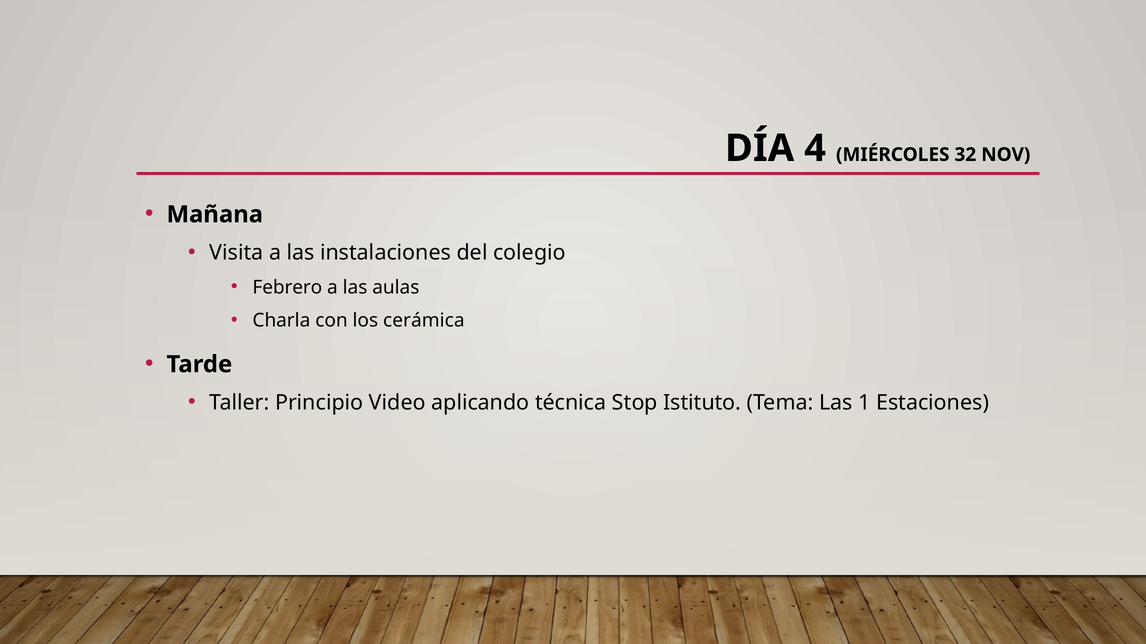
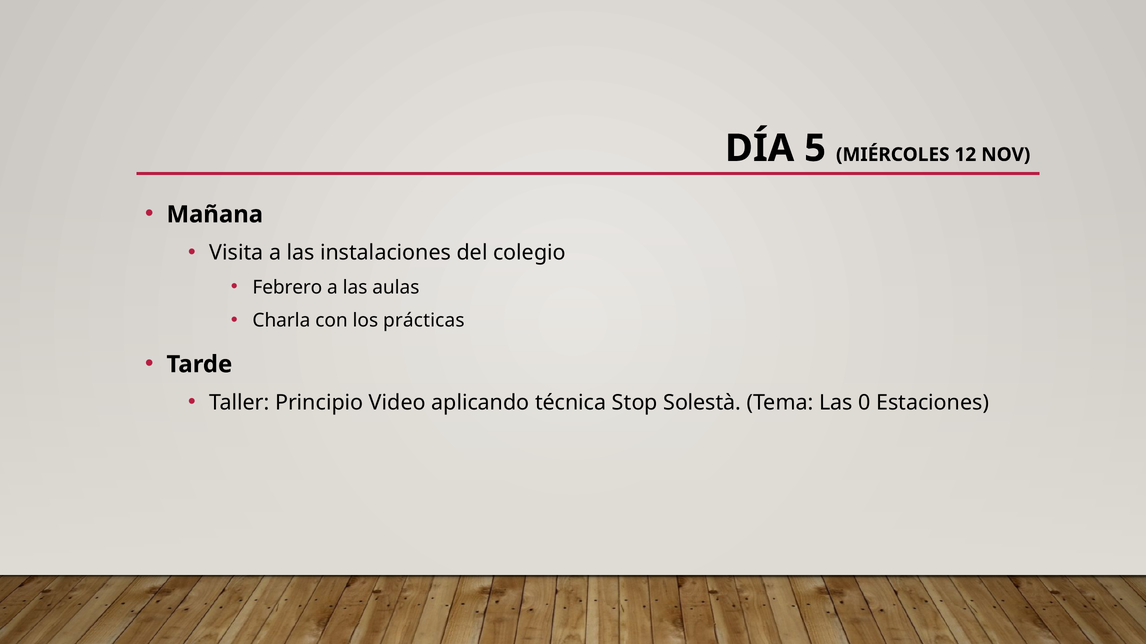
4: 4 -> 5 (815, 148)
32: 32 -> 12 (965, 155)
cerámica: cerámica -> prácticas (424, 321)
Istituto: Istituto -> Solestà (702, 403)
1: 1 -> 0 (864, 403)
